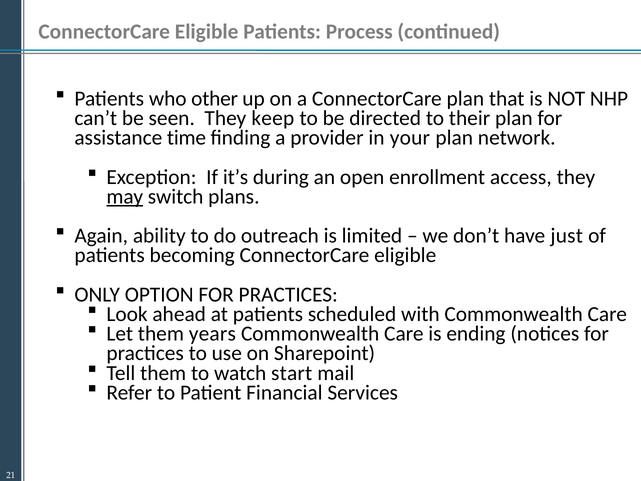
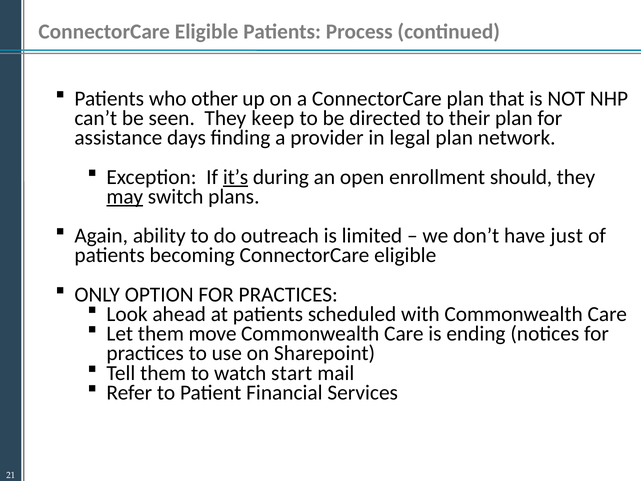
time: time -> days (186, 138)
your: your -> legal (410, 138)
it’s underline: none -> present (236, 177)
access: access -> should (521, 177)
years: years -> move (213, 334)
